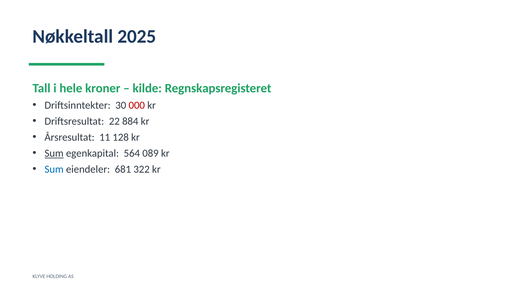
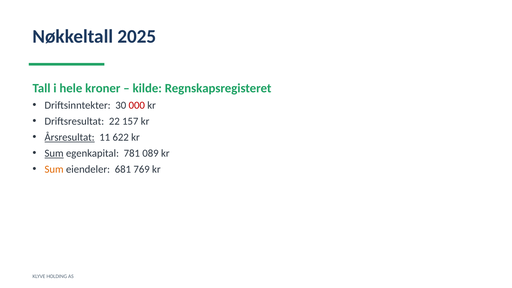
884: 884 -> 157 (130, 121)
Årsresultat underline: none -> present (70, 137)
128: 128 -> 622 (121, 137)
564: 564 -> 781 (132, 153)
Sum colour: blue -> orange (54, 169)
322: 322 -> 769 (142, 169)
